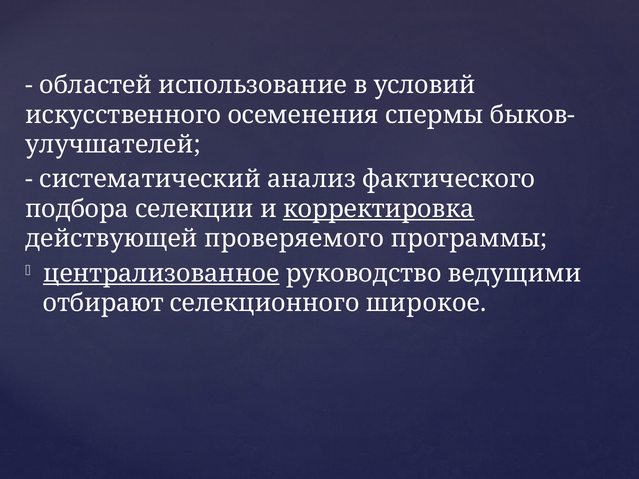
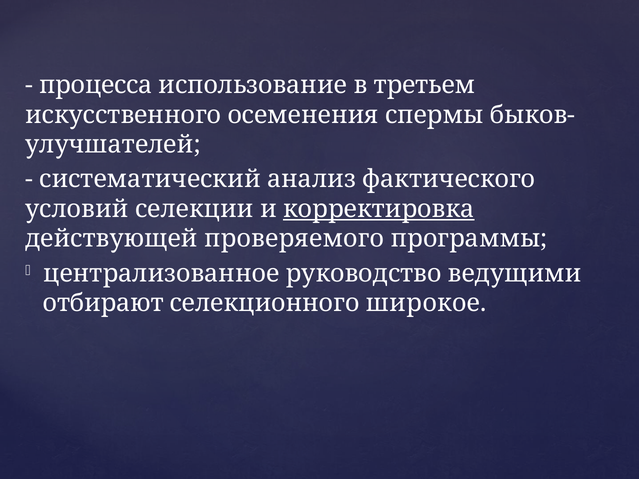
областей: областей -> процесса (96, 85)
условий: условий -> третьем (424, 85)
подбора: подбора -> условий (77, 209)
централизованное underline: present -> none (161, 274)
